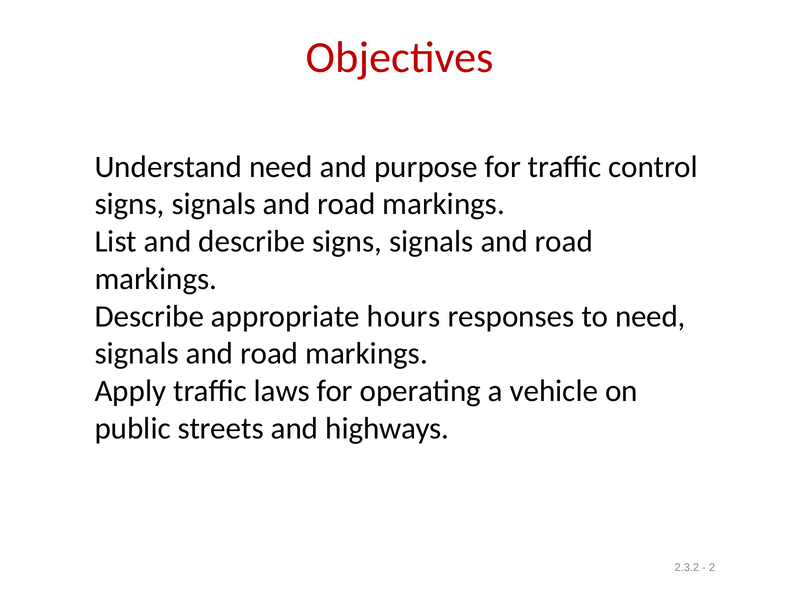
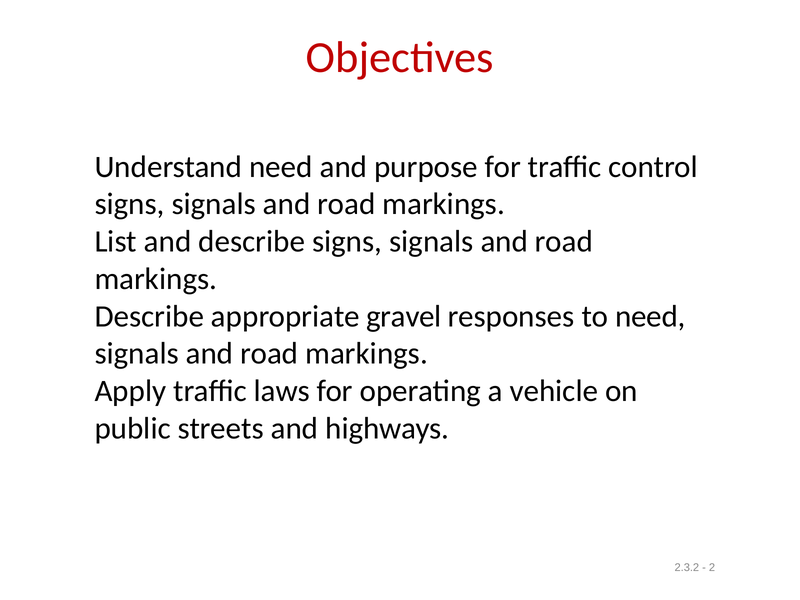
hours: hours -> gravel (404, 316)
